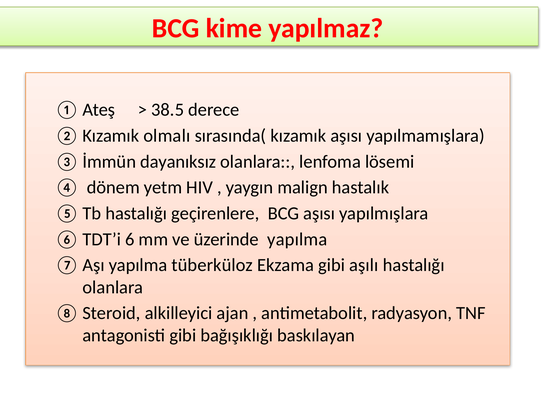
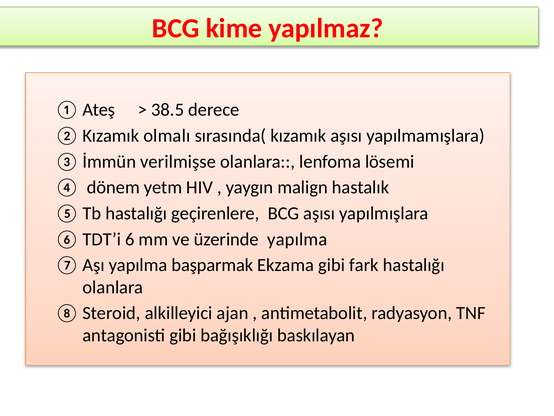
dayanıksız: dayanıksız -> verilmişse (178, 161)
tüberküloz: tüberküloz -> başparmak (212, 265)
aşılı: aşılı -> fark (364, 265)
